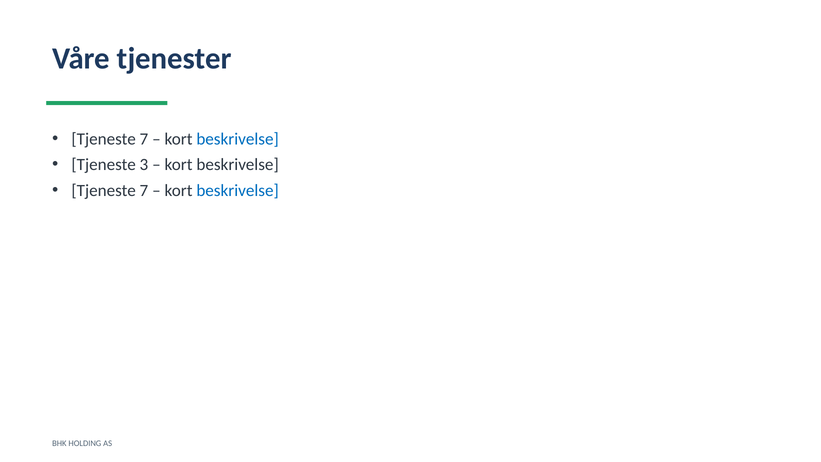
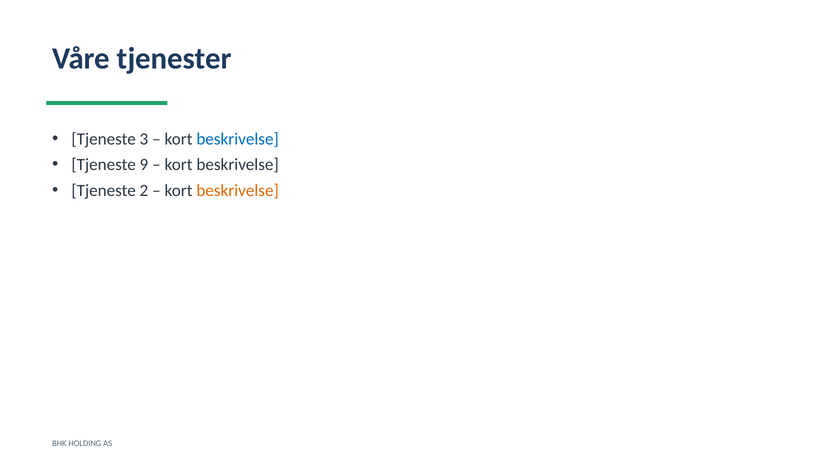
7: 7 -> 3 (144, 139)
3: 3 -> 9 (144, 165)
7: 7 -> 2 (144, 190)
beskrivelse colour: blue -> orange (238, 190)
